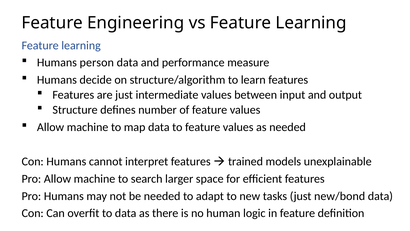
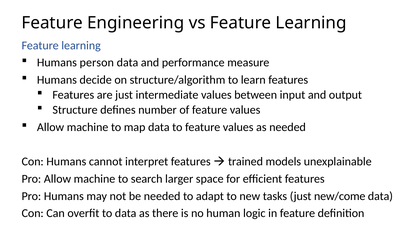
new/bond: new/bond -> new/come (340, 196)
